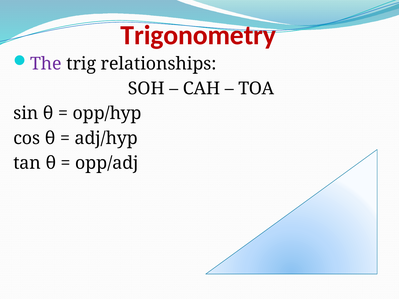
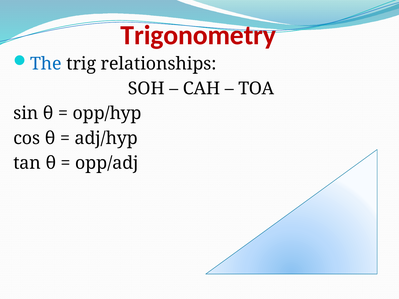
The colour: purple -> blue (46, 64)
